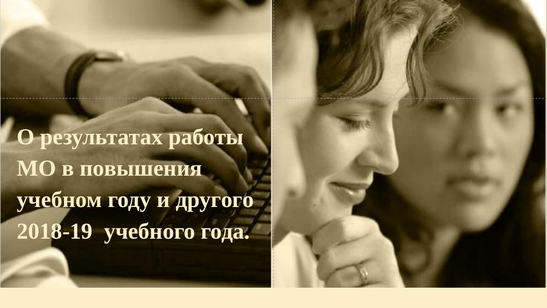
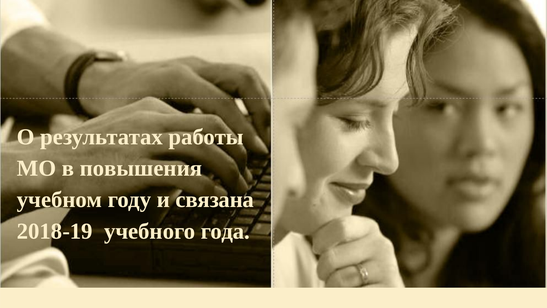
другого: другого -> связана (215, 200)
